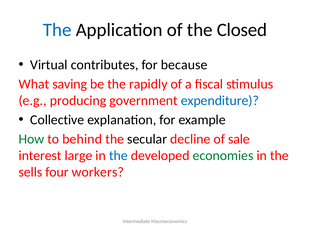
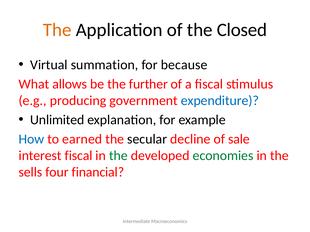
The colour: blue -> orange (57, 30)
contributes: contributes -> summation (105, 65)
saving: saving -> allows (70, 84)
rapidly: rapidly -> further (148, 84)
Collective: Collective -> Unlimited (57, 120)
How colour: green -> blue (31, 139)
behind: behind -> earned (82, 139)
interest large: large -> fiscal (79, 156)
the colour: blue -> green (118, 156)
workers: workers -> financial (98, 173)
